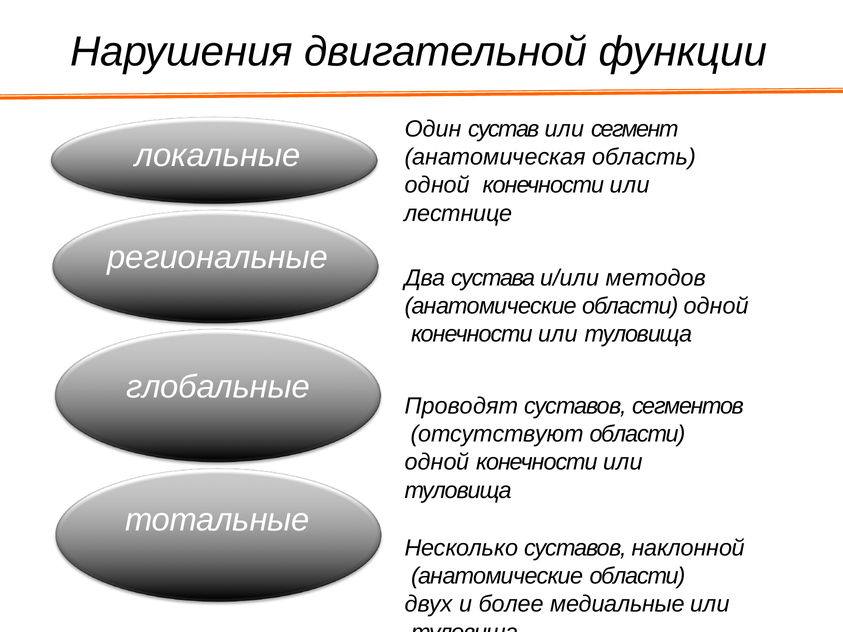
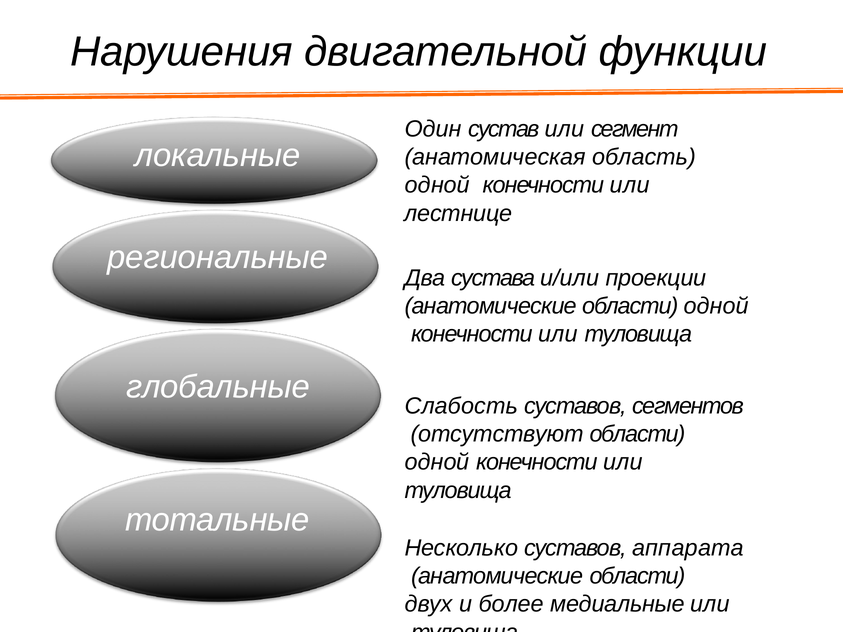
методов: методов -> проекции (656, 278)
Проводят: Проводят -> Слабость (461, 406)
наклонной: наклонной -> аппарата (688, 548)
